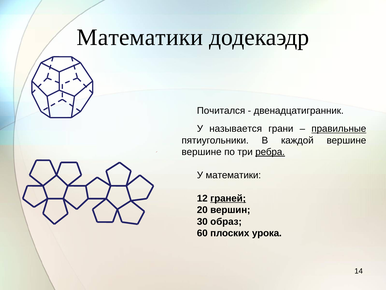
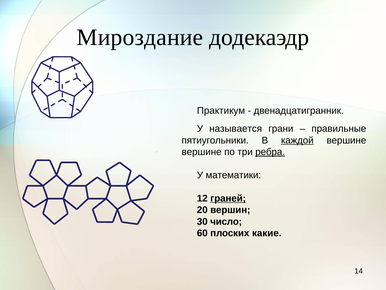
Математики: Математики -> Мироздание (140, 37)
Почитался: Почитался -> Практикум (221, 111)
правильные underline: present -> none (339, 129)
каждой underline: none -> present (297, 140)
образ: образ -> число (226, 221)
урока: урока -> какие (267, 233)
